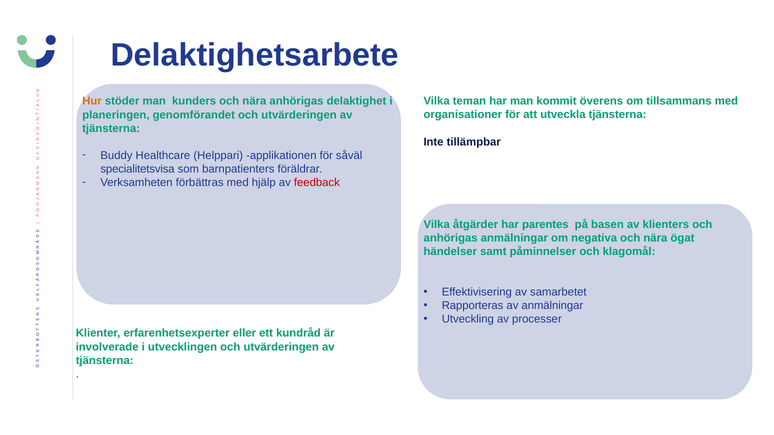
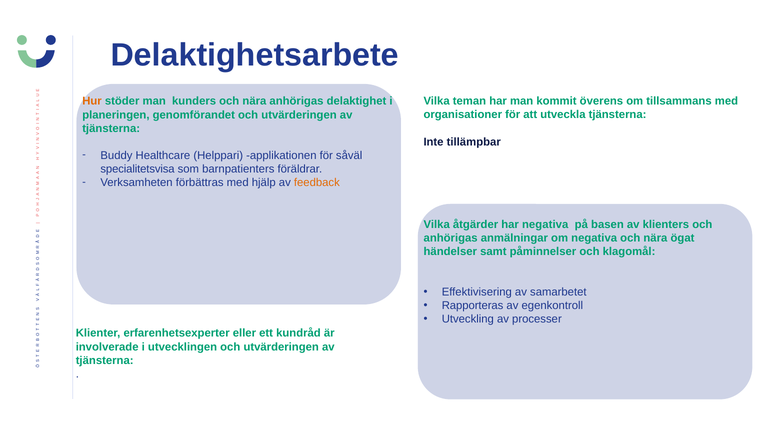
feedback colour: red -> orange (317, 183)
har parentes: parentes -> negativa (545, 225)
av anmälningar: anmälningar -> egenkontroll (552, 306)
